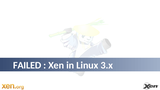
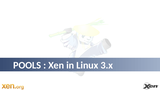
FAILED: FAILED -> POOLS (27, 65)
